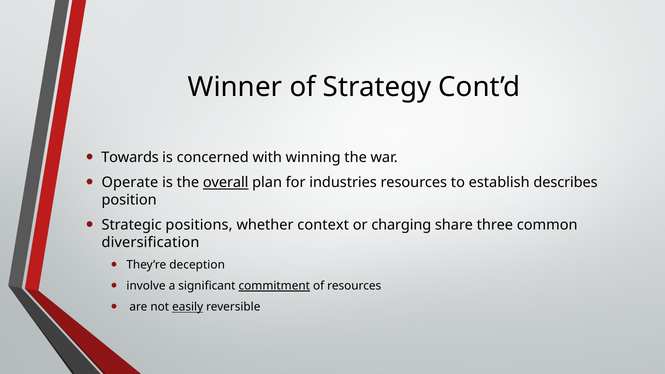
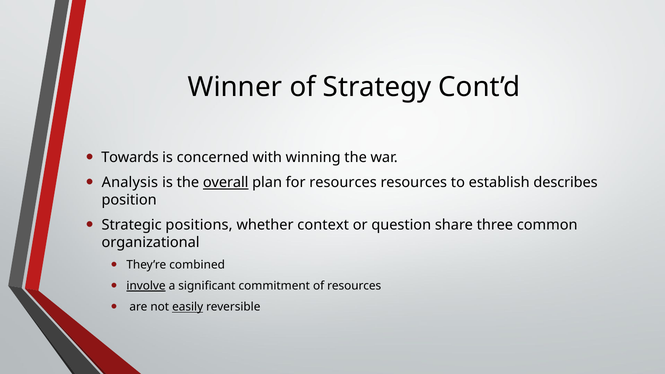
Operate: Operate -> Analysis (130, 183)
for industries: industries -> resources (343, 183)
charging: charging -> question (401, 225)
diversification: diversification -> organizational (151, 242)
deception: deception -> combined (197, 265)
involve underline: none -> present (146, 286)
commitment underline: present -> none (274, 286)
